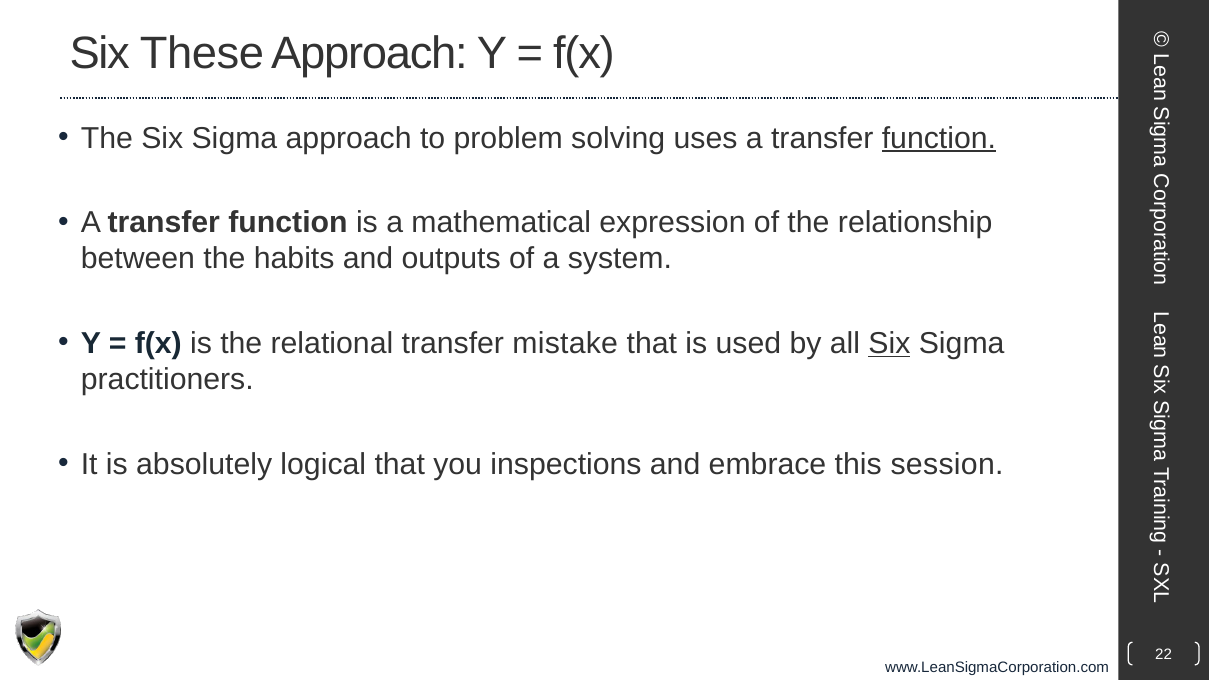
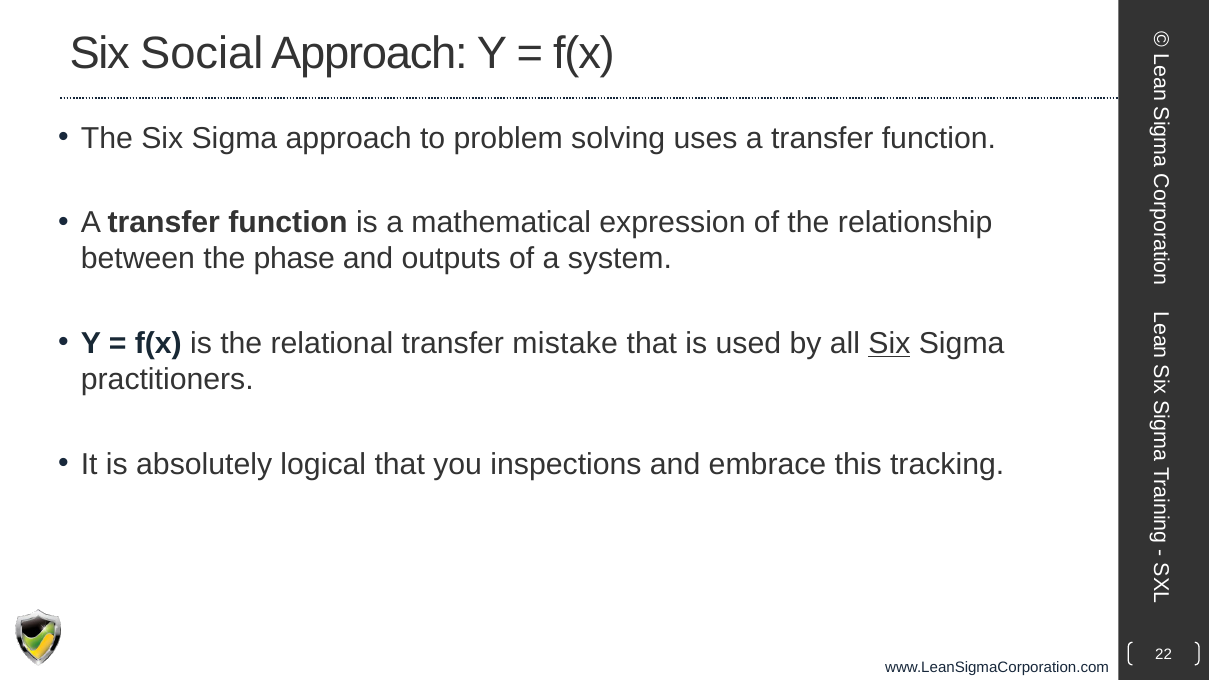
These: These -> Social (202, 54)
function underline: present -> none (939, 138)
habits: habits -> phase (294, 259)
session: session -> tracking (947, 464)
